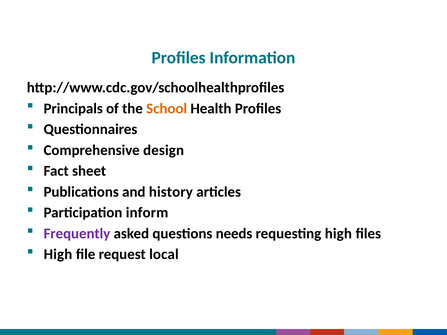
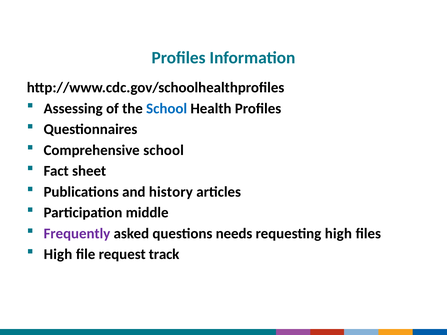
Principals: Principals -> Assessing (73, 109)
School colour: orange -> blue (167, 109)
Comprehensive design: design -> school (164, 150)
inform: inform -> middle (147, 213)
local: local -> track (164, 255)
